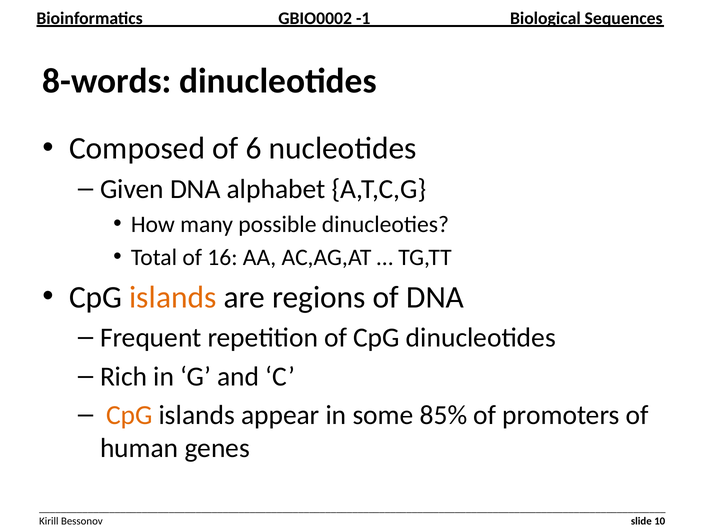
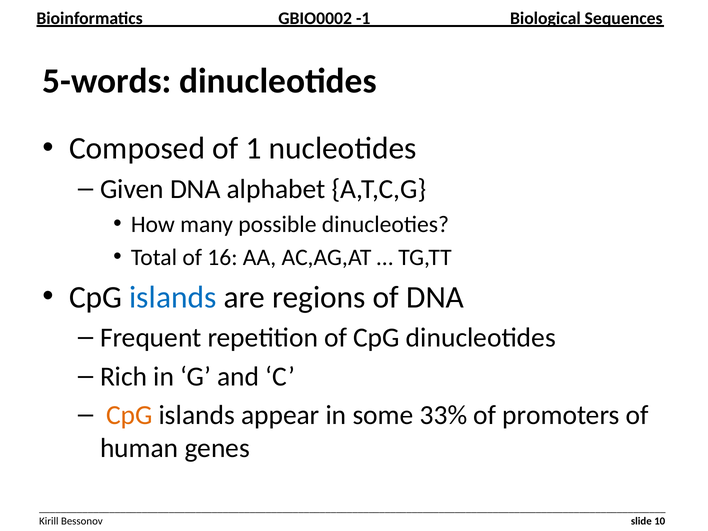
8-words: 8-words -> 5-words (107, 81)
6: 6 -> 1 (254, 149)
islands colour: orange -> blue (173, 297)
85%: 85% -> 33% (443, 415)
